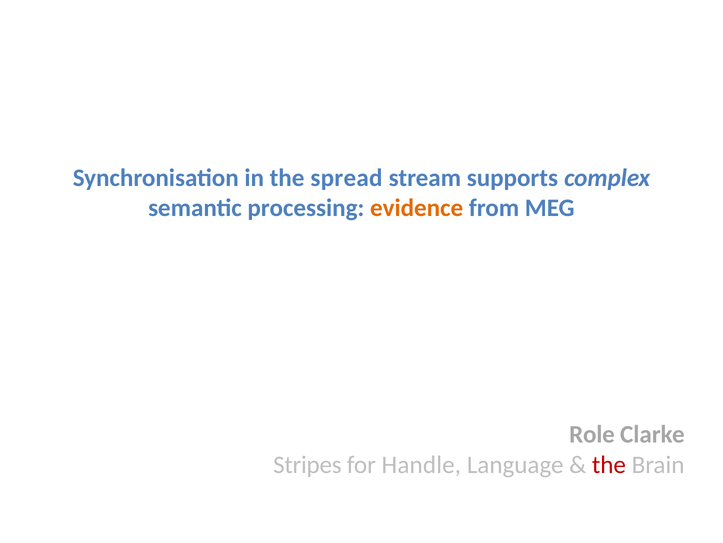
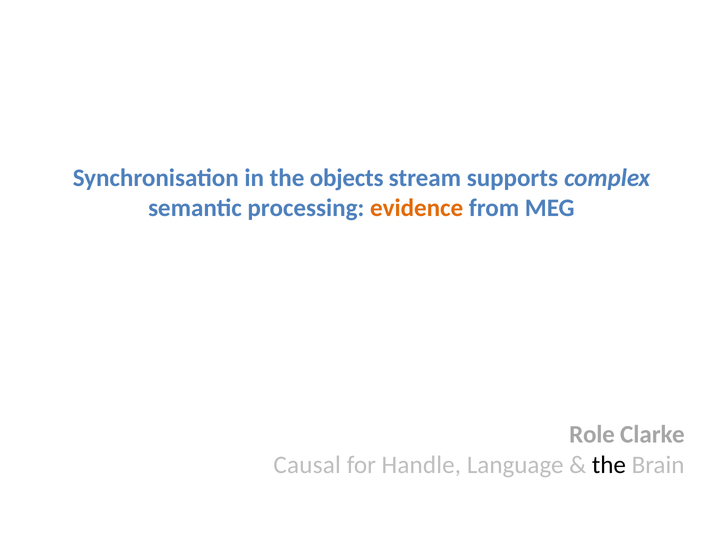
spread: spread -> objects (347, 178)
Stripes: Stripes -> Causal (307, 464)
the colour: red -> black (609, 464)
